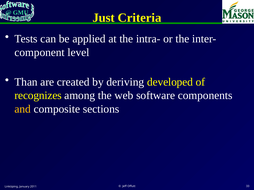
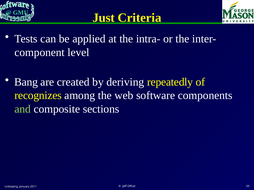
Than: Than -> Bang (26, 82)
developed: developed -> repeatedly (170, 82)
and colour: yellow -> light green (23, 109)
